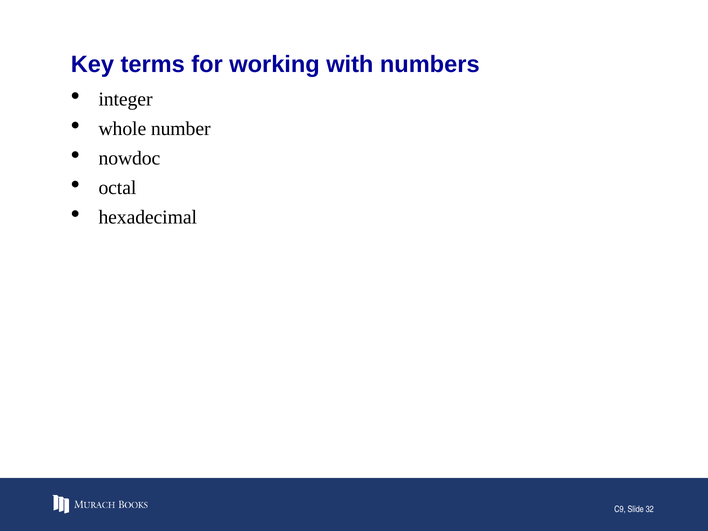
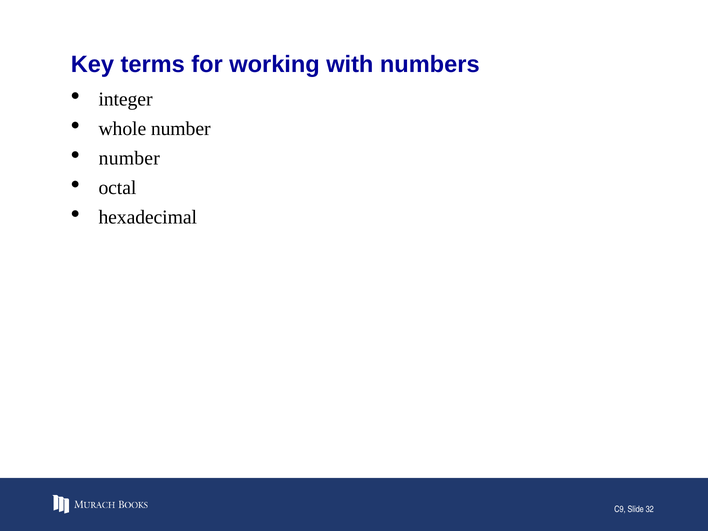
nowdoc: nowdoc -> number (129, 158)
